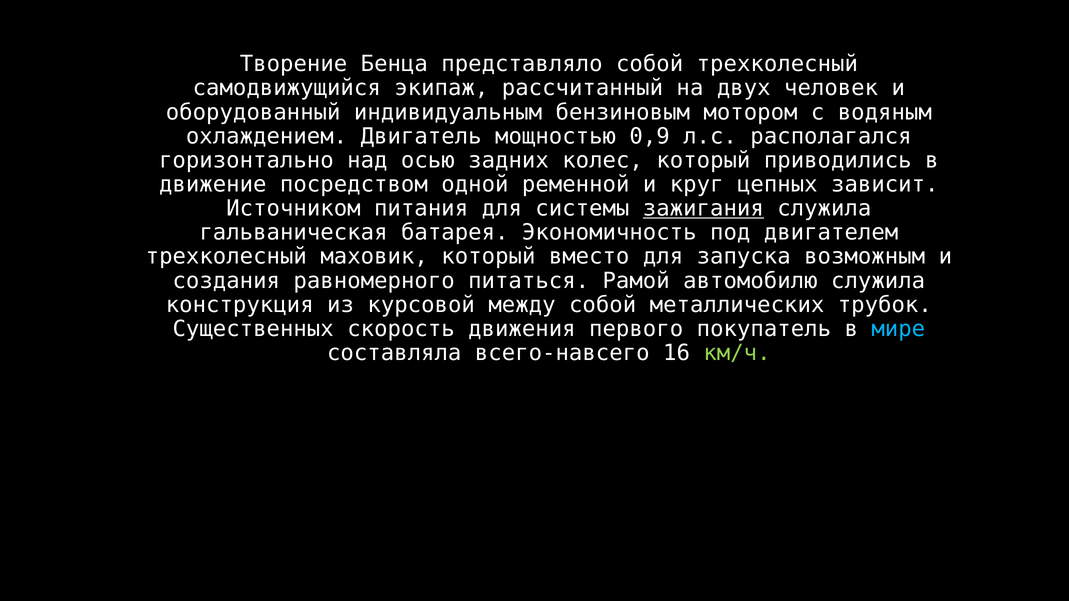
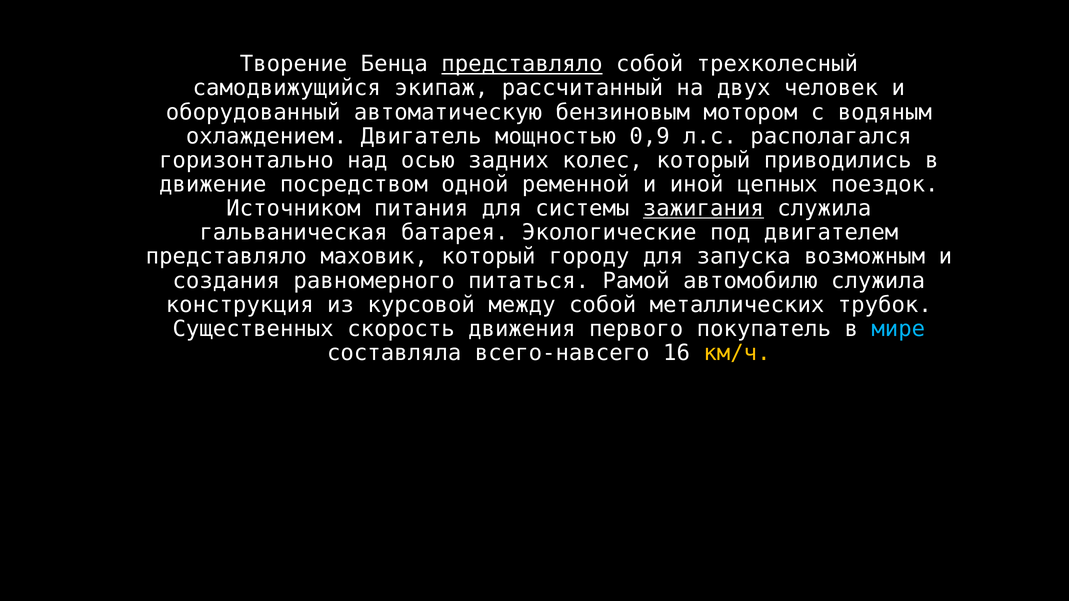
представляло underline: none -> present (522, 64)
индивидуальным: индивидуальным -> автоматическую (448, 112)
круг: круг -> иной (697, 184)
зависит: зависит -> поездок (885, 184)
Экономичность: Экономичность -> Экологические (609, 233)
трехколесный: трехколесный -> представляло (226, 257)
вместо: вместо -> городу (589, 257)
км/ч colour: light green -> yellow (737, 353)
